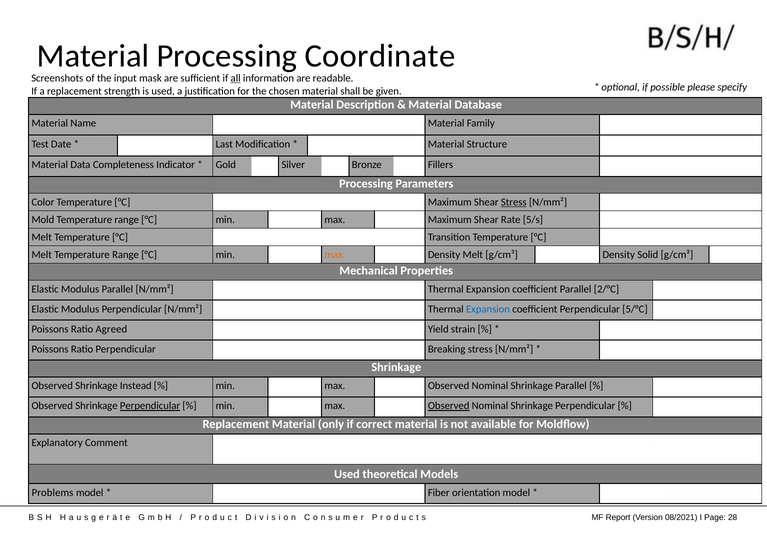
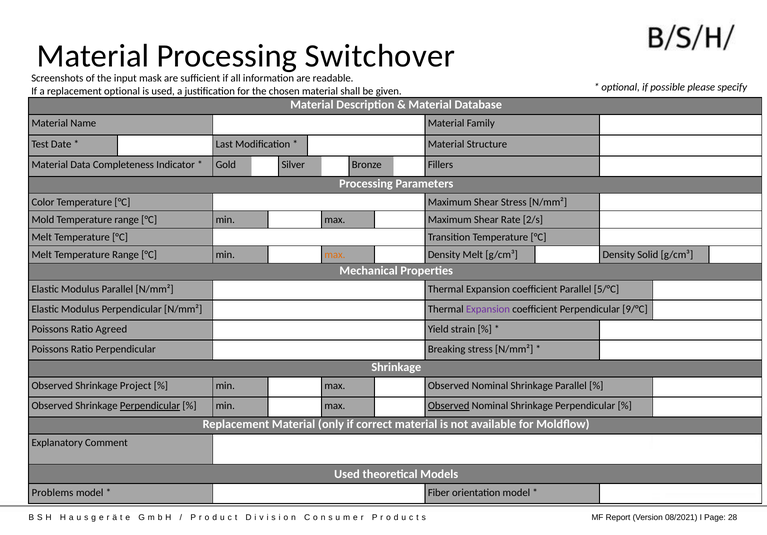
Coordinate: Coordinate -> Switchover (380, 56)
all underline: present -> none (236, 78)
replacement strength: strength -> optional (122, 91)
Stress underline: present -> none (514, 202)
5/s: 5/s -> 2/s (533, 220)
2/°C: 2/°C -> 5/°C (606, 289)
Expansion colour: blue -> purple (488, 309)
5/°C: 5/°C -> 9/°C (635, 309)
Instead: Instead -> Project (136, 386)
